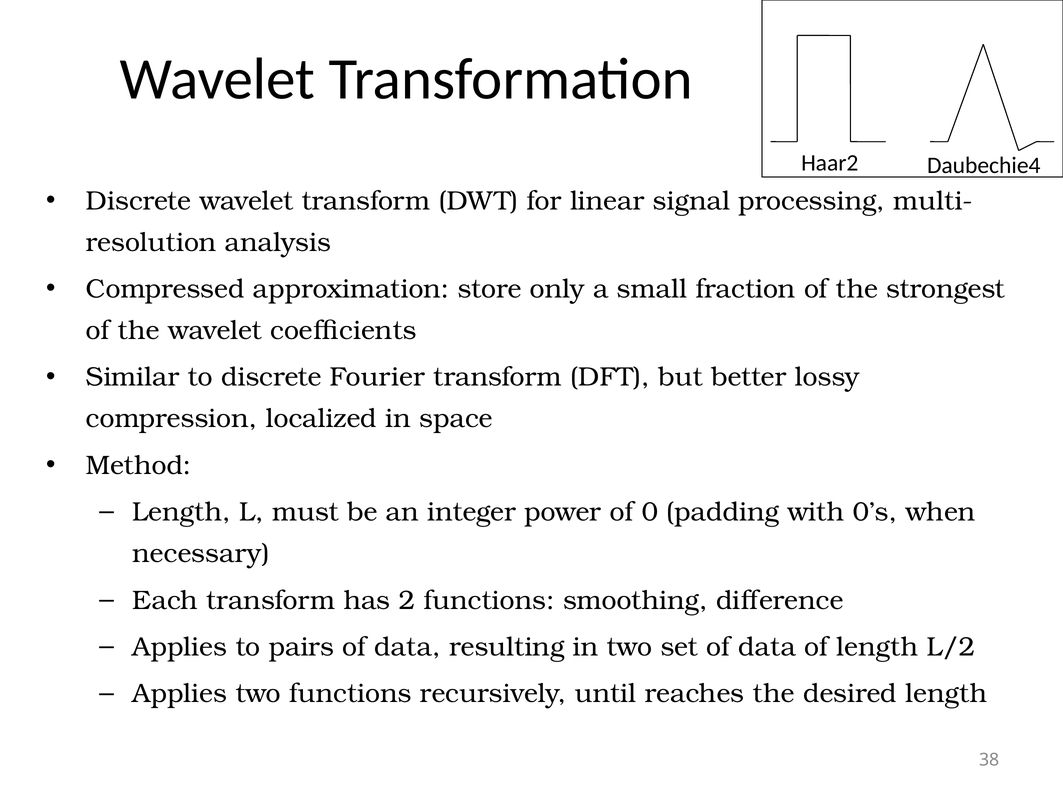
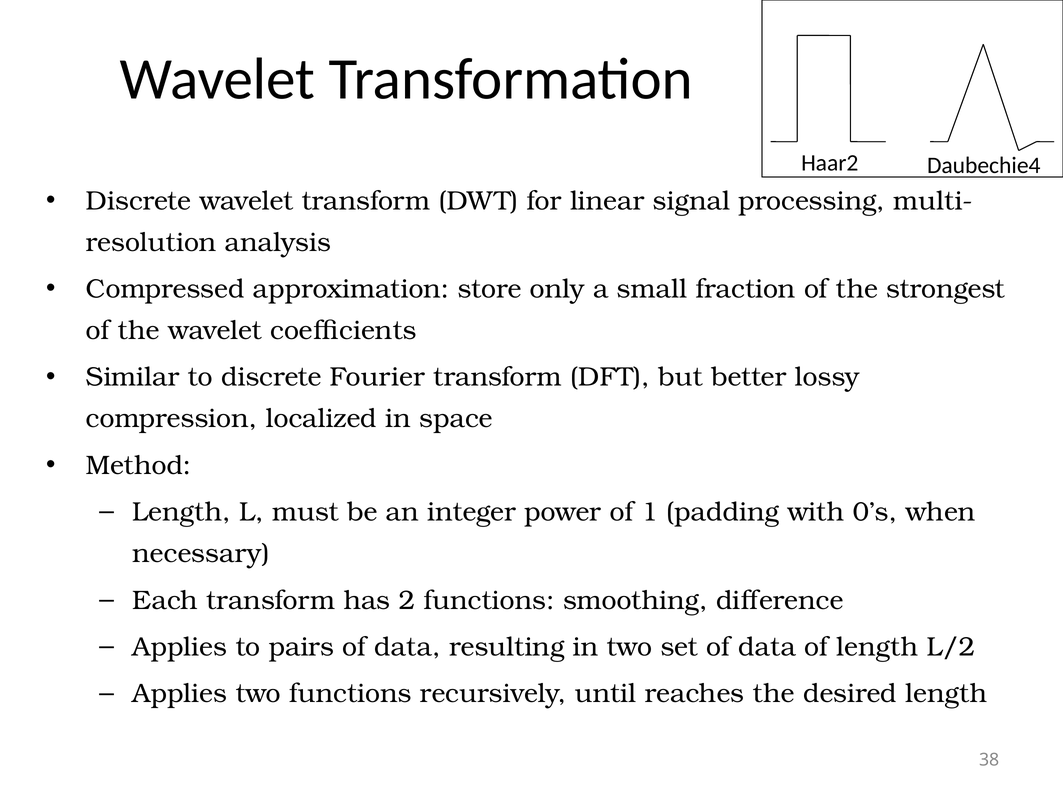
0: 0 -> 1 (650, 512)
